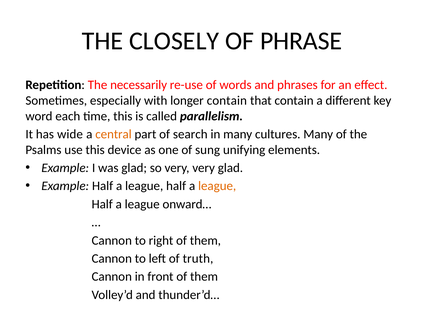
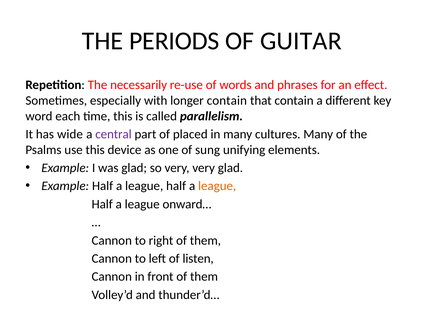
CLOSELY: CLOSELY -> PERIODS (174, 41)
PHRASE: PHRASE -> GUITAR (301, 41)
central colour: orange -> purple (113, 134)
search: search -> placed (190, 134)
truth: truth -> listen (198, 259)
